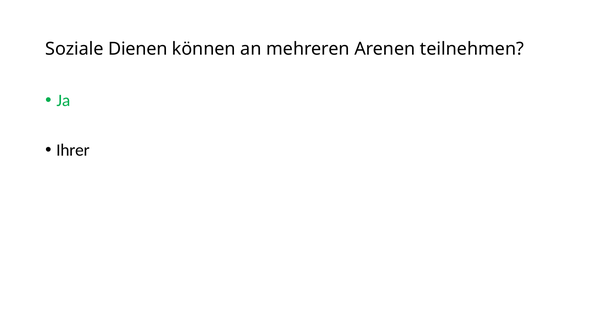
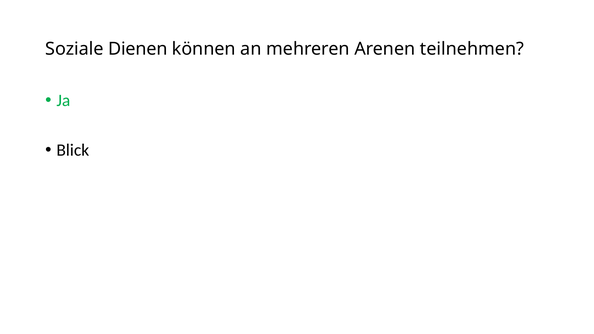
Ihrer: Ihrer -> Blick (73, 150)
